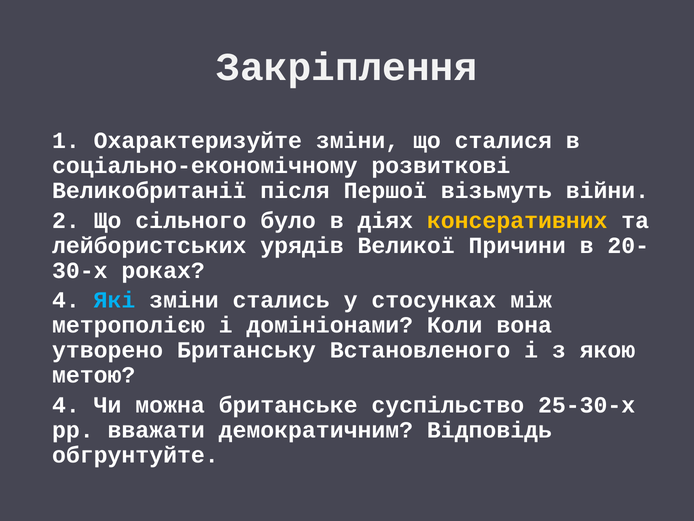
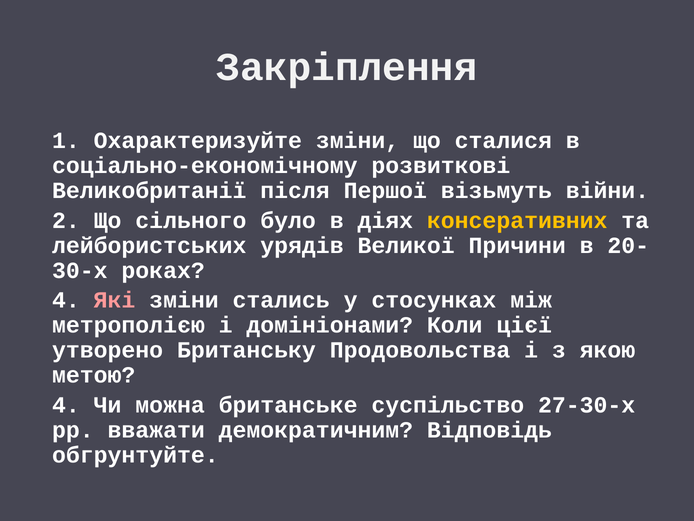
Які colour: light blue -> pink (115, 300)
вона: вона -> цієї (524, 325)
Встановленого: Встановленого -> Продовольства (420, 350)
25-30-х: 25-30-х -> 27-30-х (587, 405)
